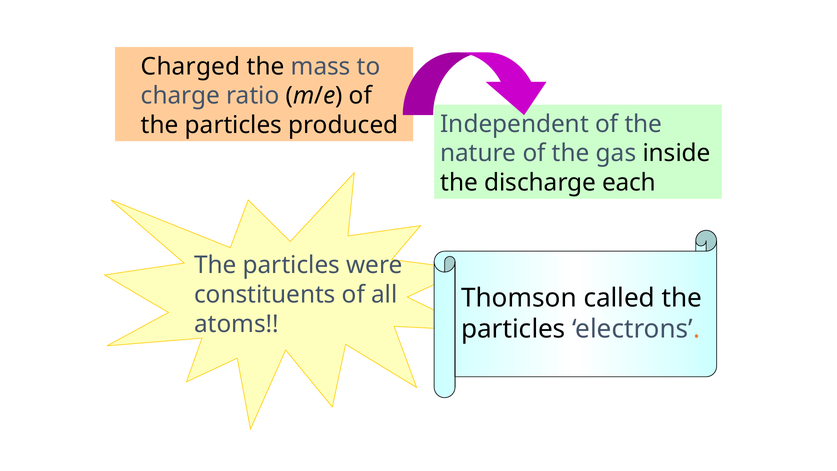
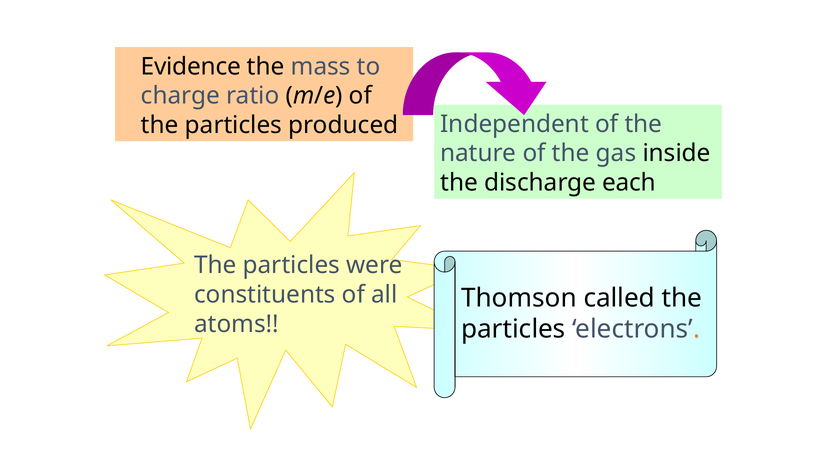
Charged: Charged -> Evidence (191, 67)
